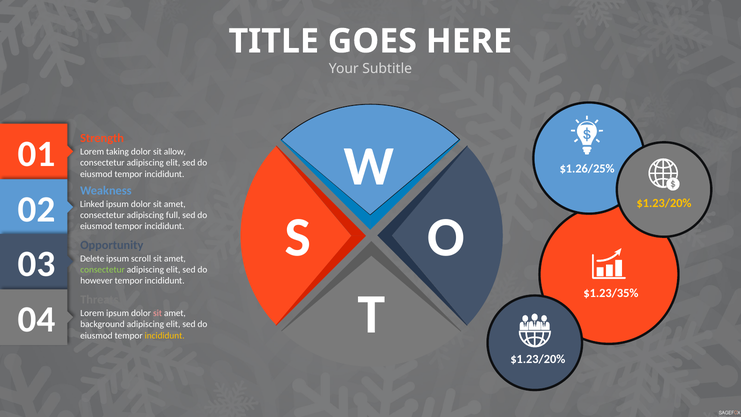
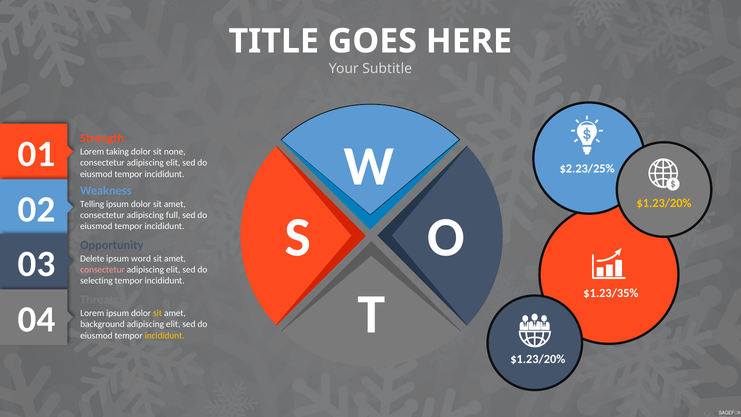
allow: allow -> none (175, 152)
$1.26/25%: $1.26/25% -> $2.23/25% (587, 169)
Linked: Linked -> Telling (92, 204)
scroll: scroll -> word (141, 259)
consectetur colour: light green -> pink (103, 270)
however: however -> selecting (96, 281)
sit colour: pink -> yellow (158, 313)
